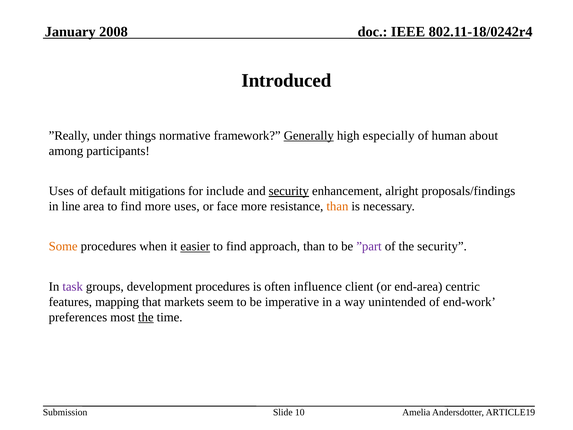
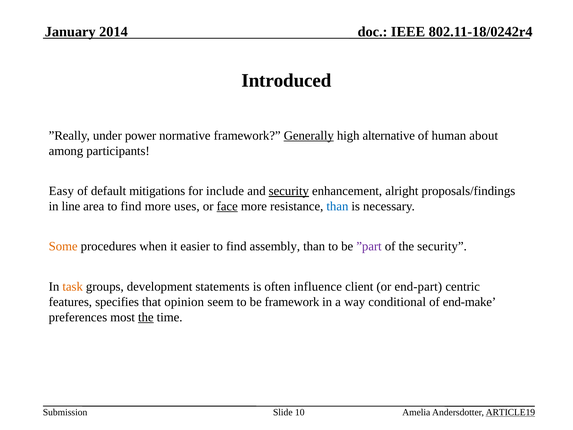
2008: 2008 -> 2014 (113, 32)
things: things -> power (141, 136)
especially: especially -> alternative (389, 136)
Uses: Uses -> Easy (61, 191)
face underline: none -> present (227, 206)
than colour: orange -> blue (337, 206)
easier underline: present -> none (195, 246)
approach: approach -> assembly (275, 246)
task colour: purple -> orange (73, 286)
development procedures: procedures -> statements (223, 286)
end-area: end-area -> end-part (418, 286)
mapping: mapping -> specifies (117, 302)
markets: markets -> opinion (184, 302)
be imperative: imperative -> framework (292, 302)
unintended: unintended -> conditional (397, 302)
end-work: end-work -> end-make (469, 302)
ARTICLE19 underline: none -> present (510, 412)
